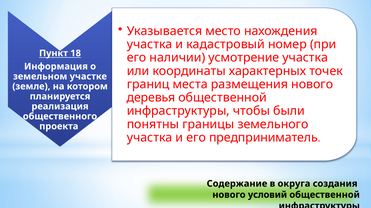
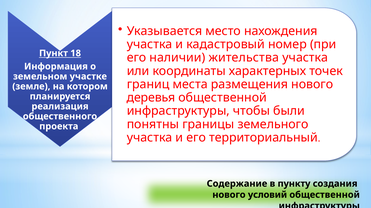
усмотрение: усмотрение -> жительства (244, 58)
предприниматель: предприниматель -> территориальный (263, 138)
округа: округа -> пункту (294, 184)
